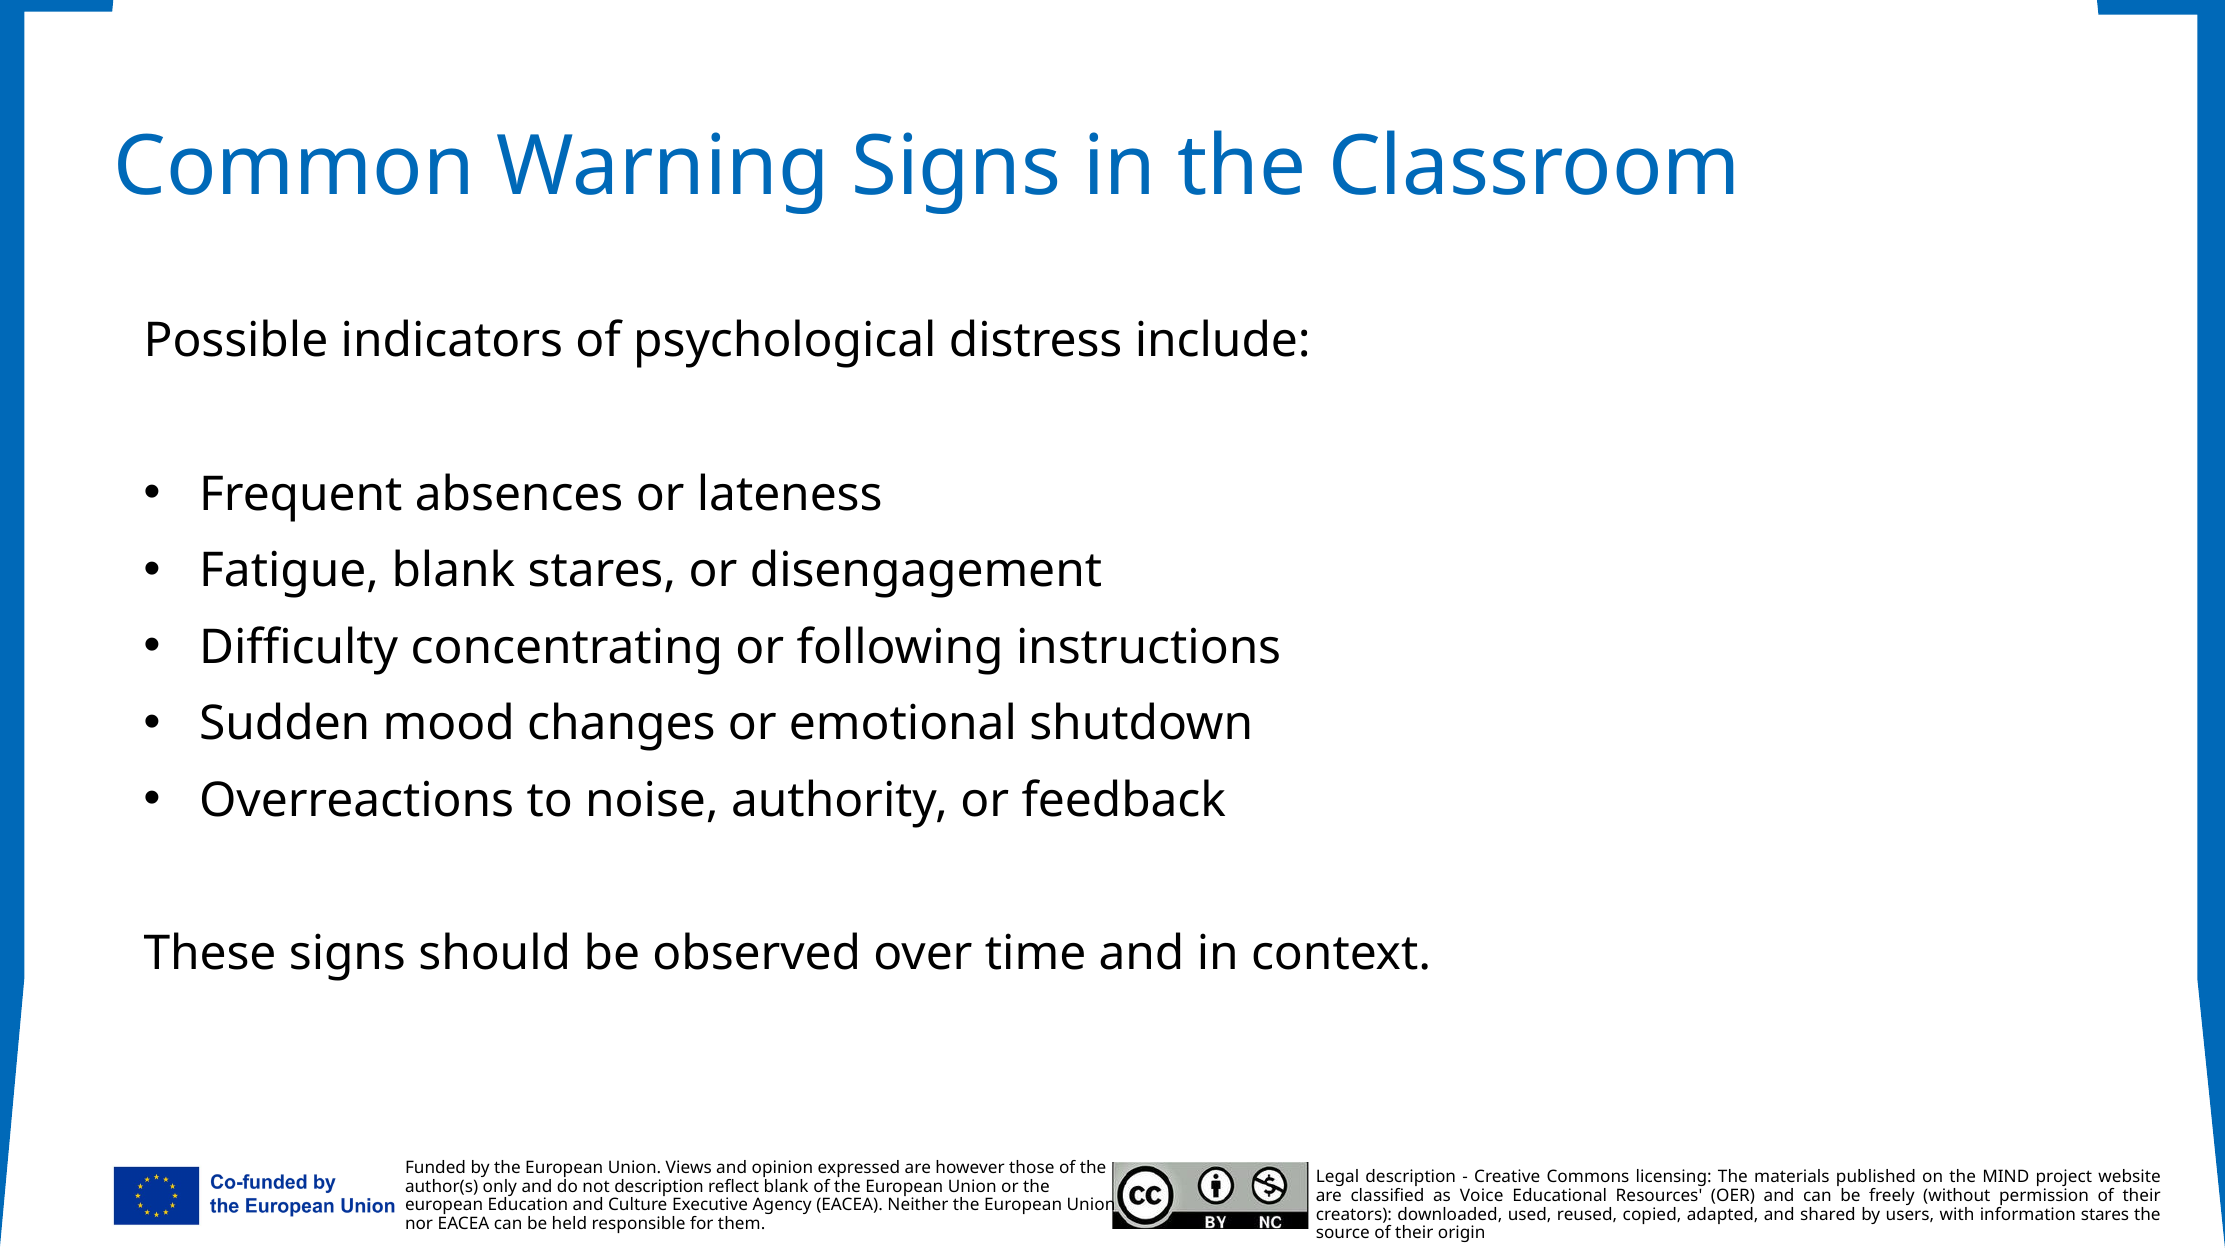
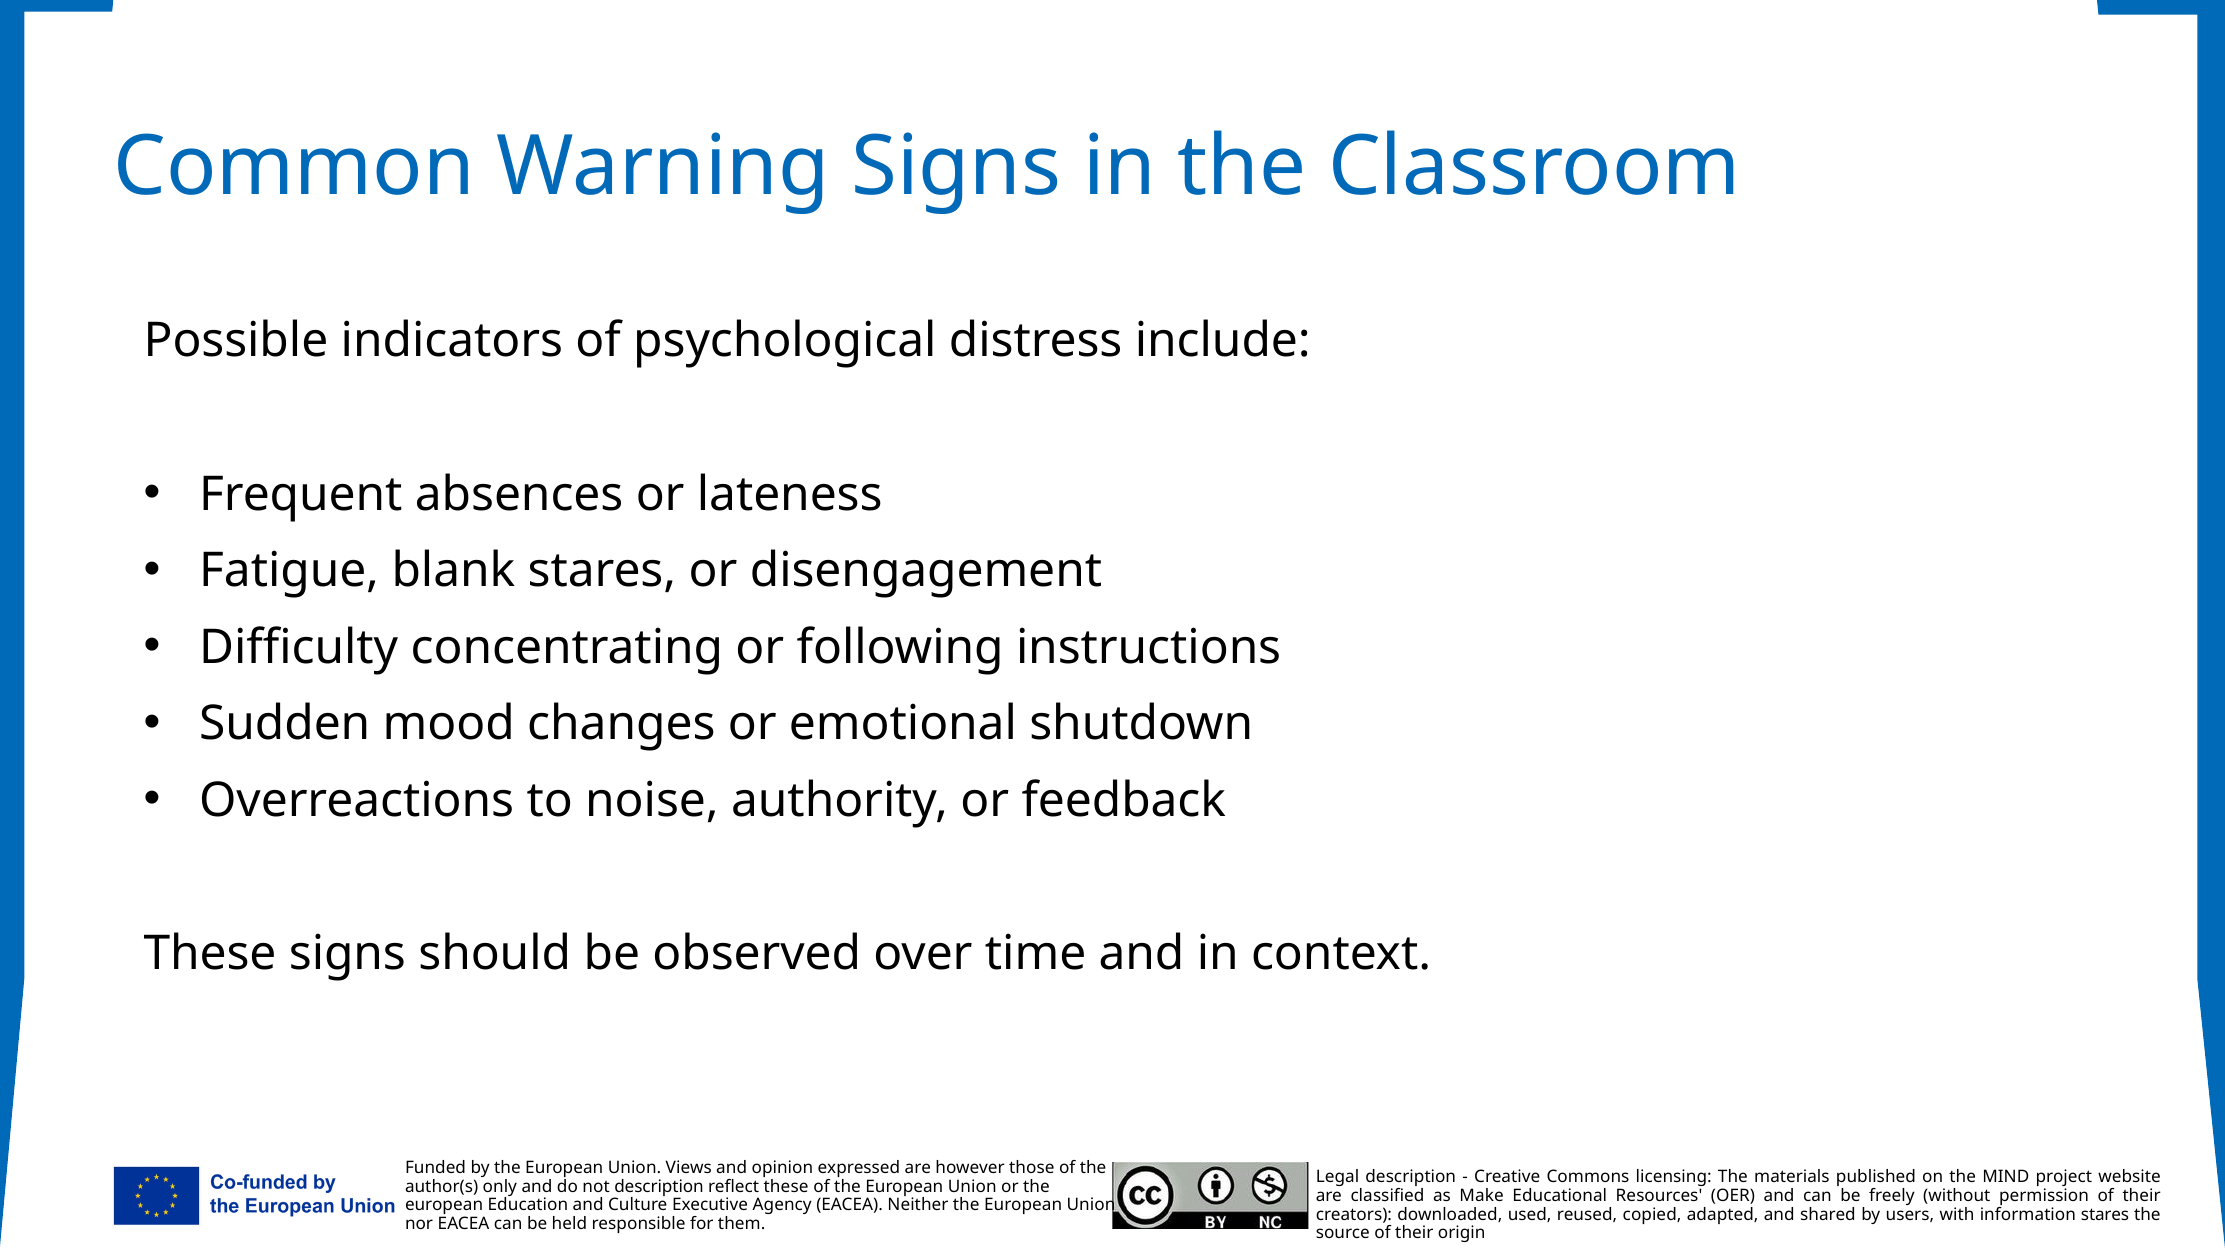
reflect blank: blank -> these (786, 1186)
Voice: Voice -> Make (1482, 1195)
